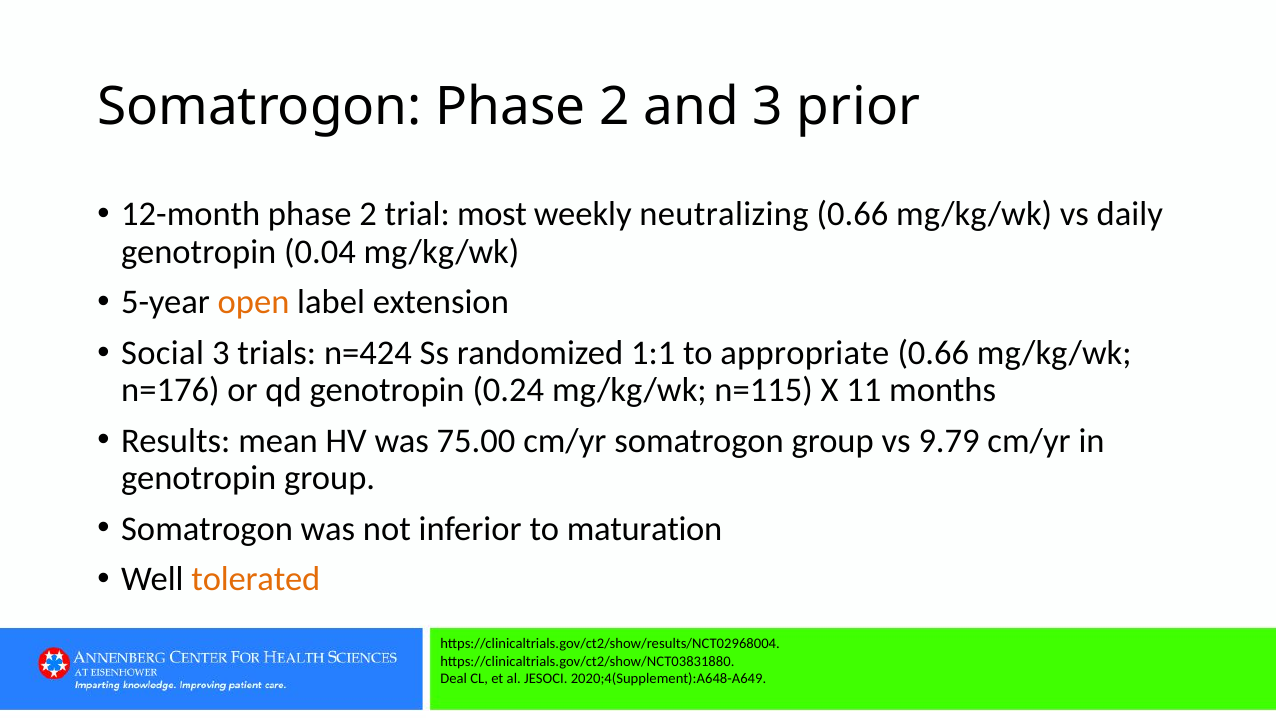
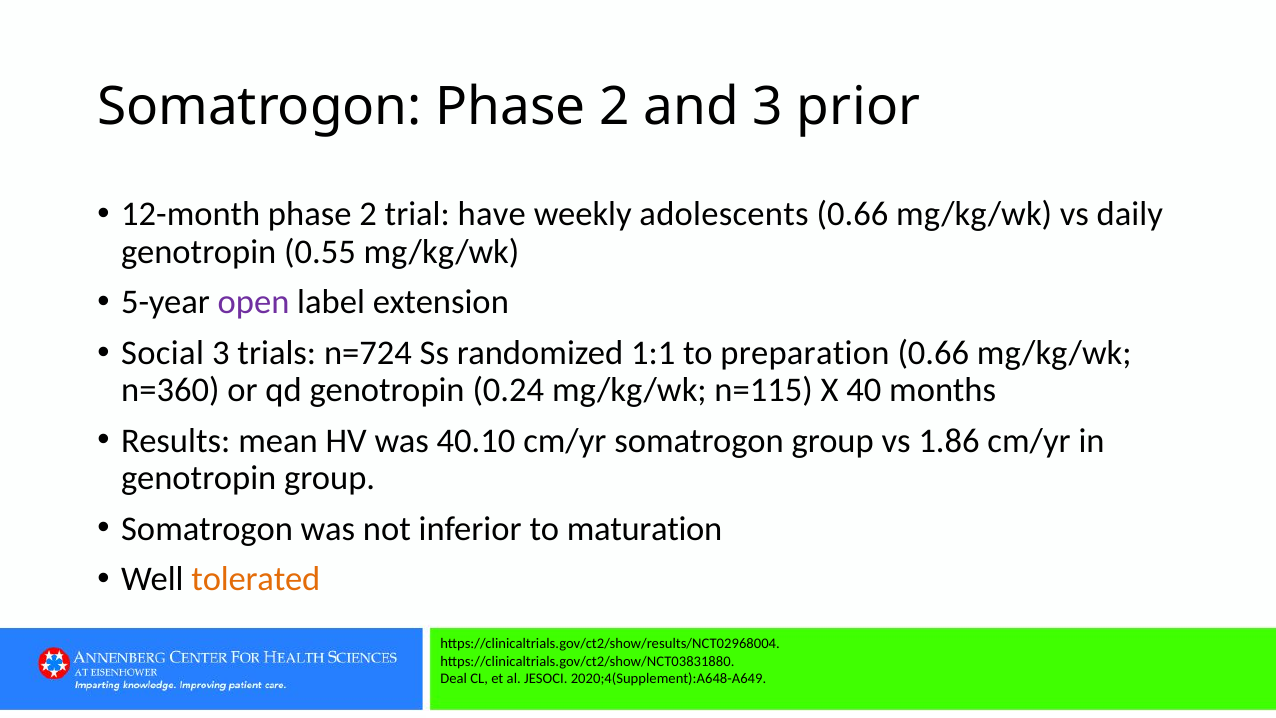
most: most -> have (492, 214)
neutralizing: neutralizing -> adolescents (724, 214)
0.04: 0.04 -> 0.55 (320, 252)
open colour: orange -> purple (254, 302)
n=424: n=424 -> n=724 (368, 353)
appropriate: appropriate -> preparation (805, 353)
n=176: n=176 -> n=360 (170, 390)
11: 11 -> 40 (864, 390)
75.00: 75.00 -> 40.10 (476, 441)
9.79: 9.79 -> 1.86 (949, 441)
